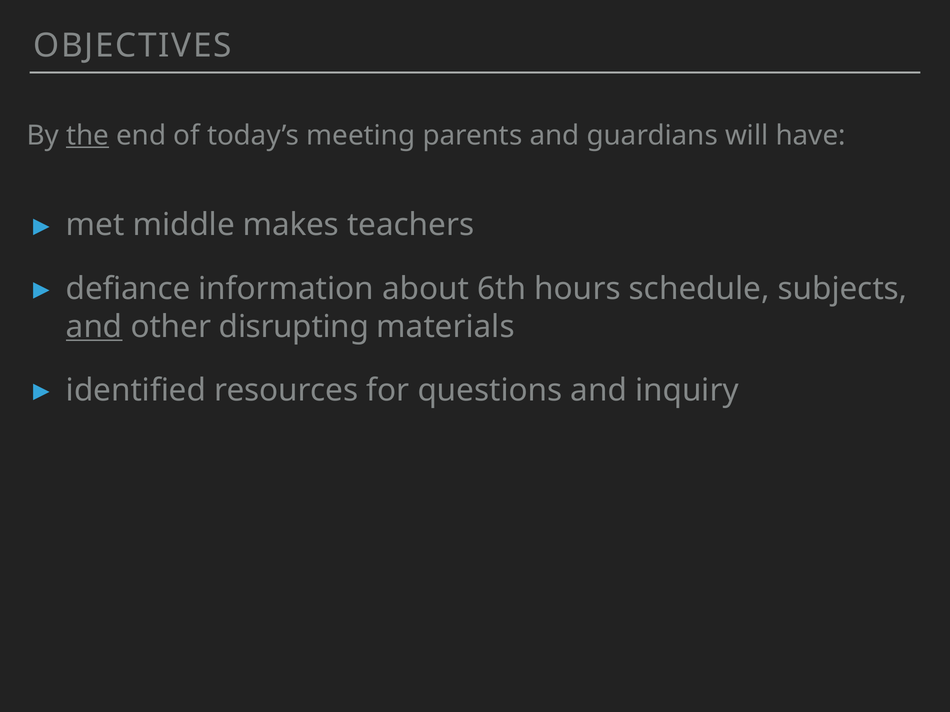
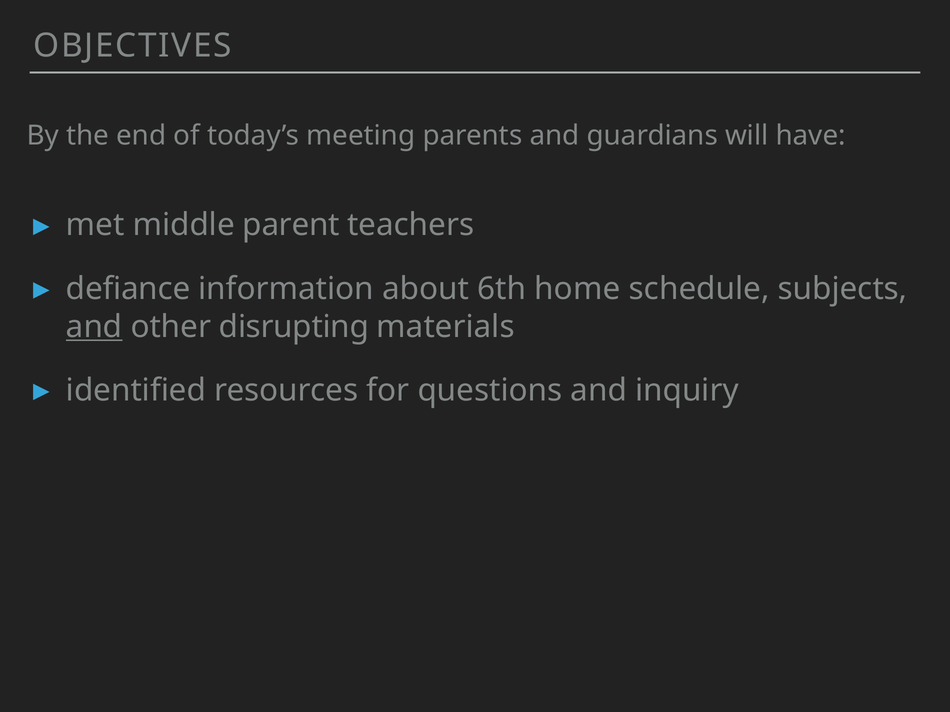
the underline: present -> none (88, 136)
makes: makes -> parent (291, 225)
hours: hours -> home (577, 289)
